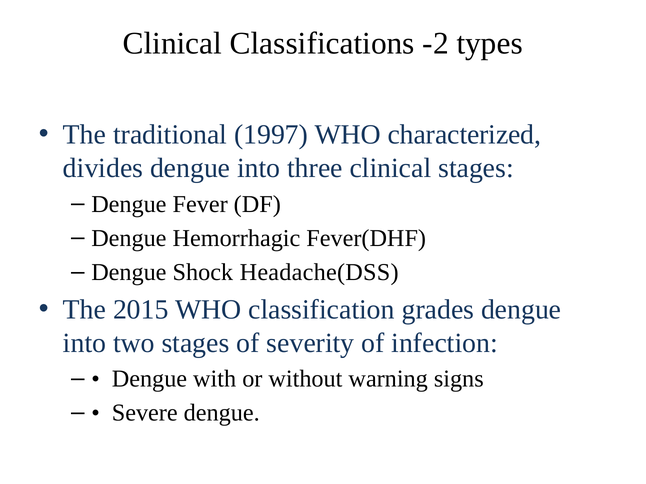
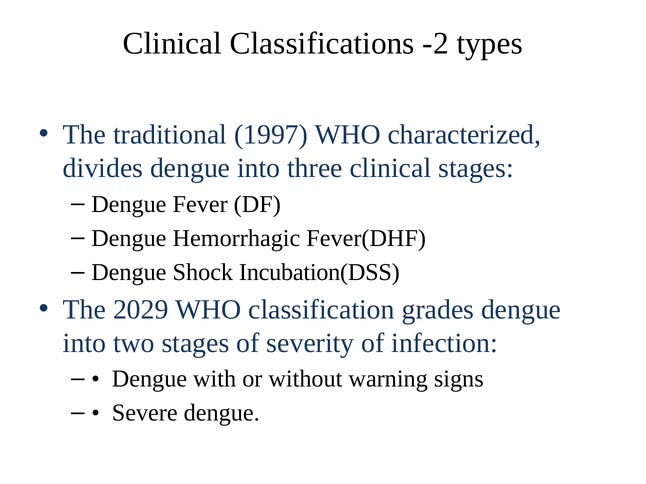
Headache(DSS: Headache(DSS -> Incubation(DSS (319, 273)
2015: 2015 -> 2029 (141, 310)
